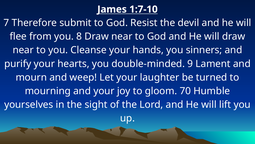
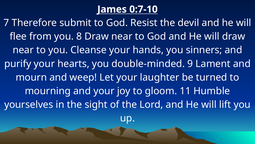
1:7-10: 1:7-10 -> 0:7-10 (143, 9)
70: 70 -> 11 (185, 91)
